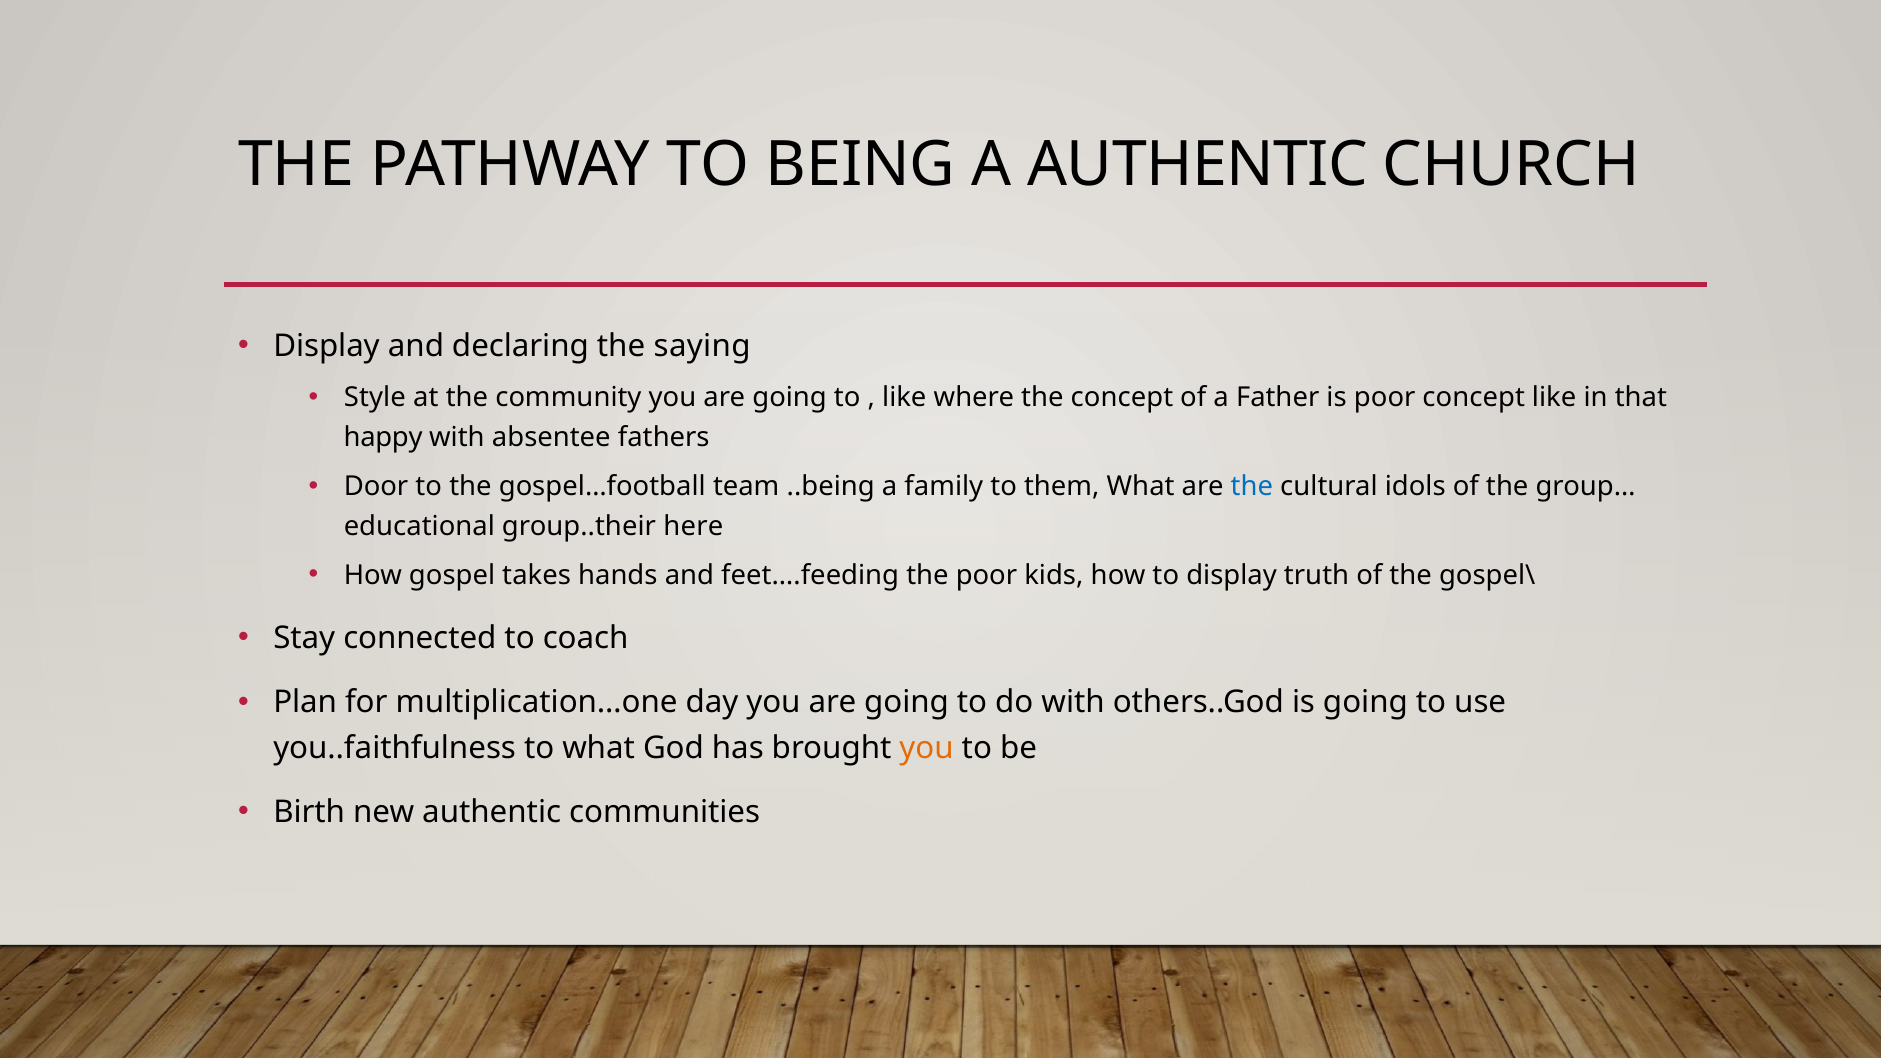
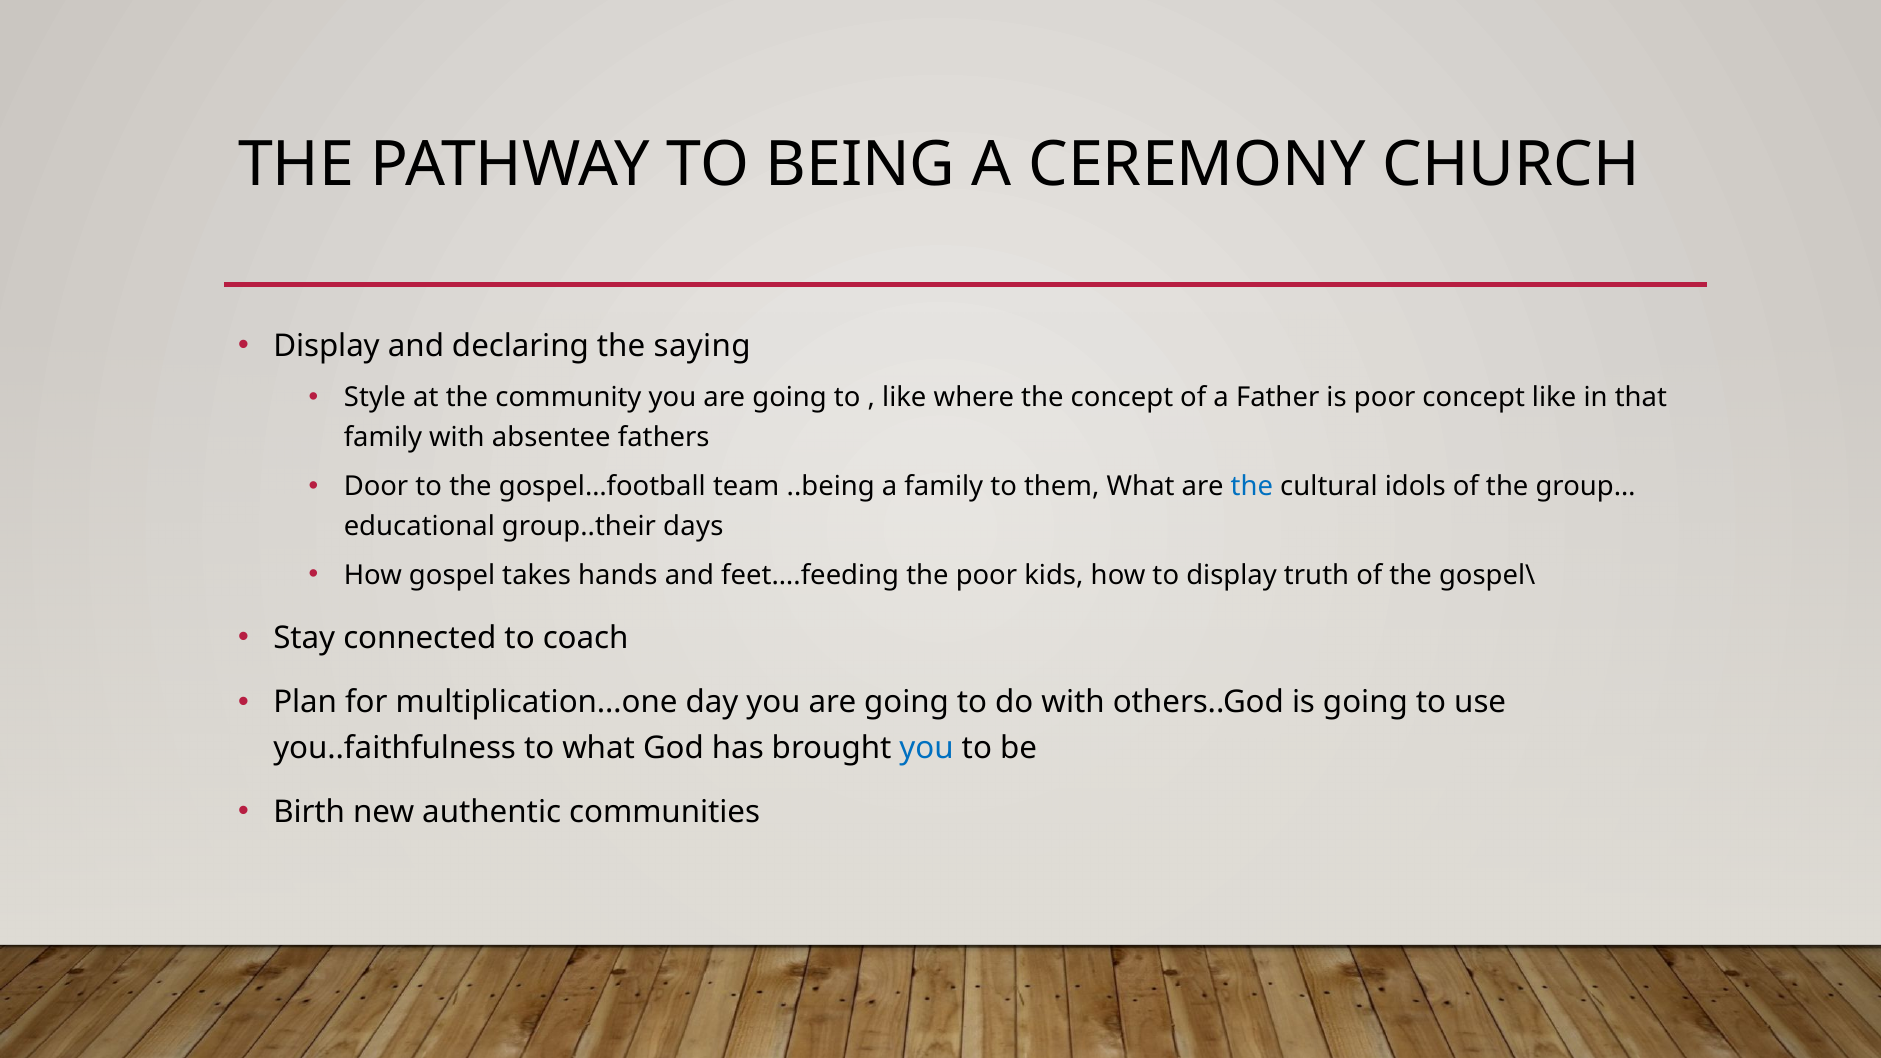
A AUTHENTIC: AUTHENTIC -> CEREMONY (1197, 165)
happy: happy -> family (383, 437)
here: here -> days (693, 526)
you colour: orange -> blue (927, 748)
